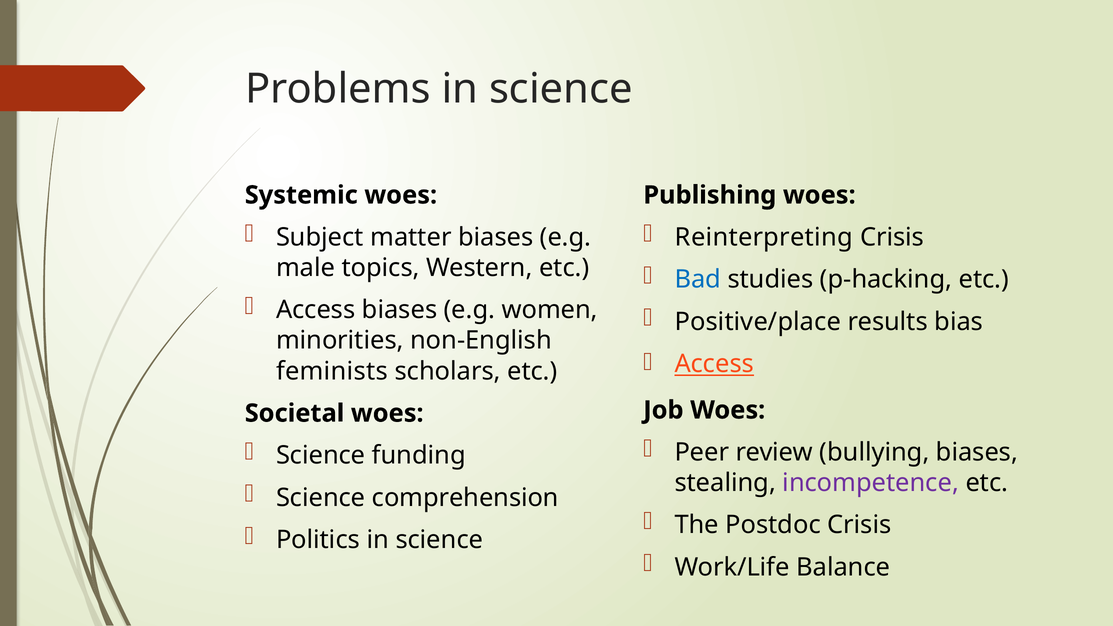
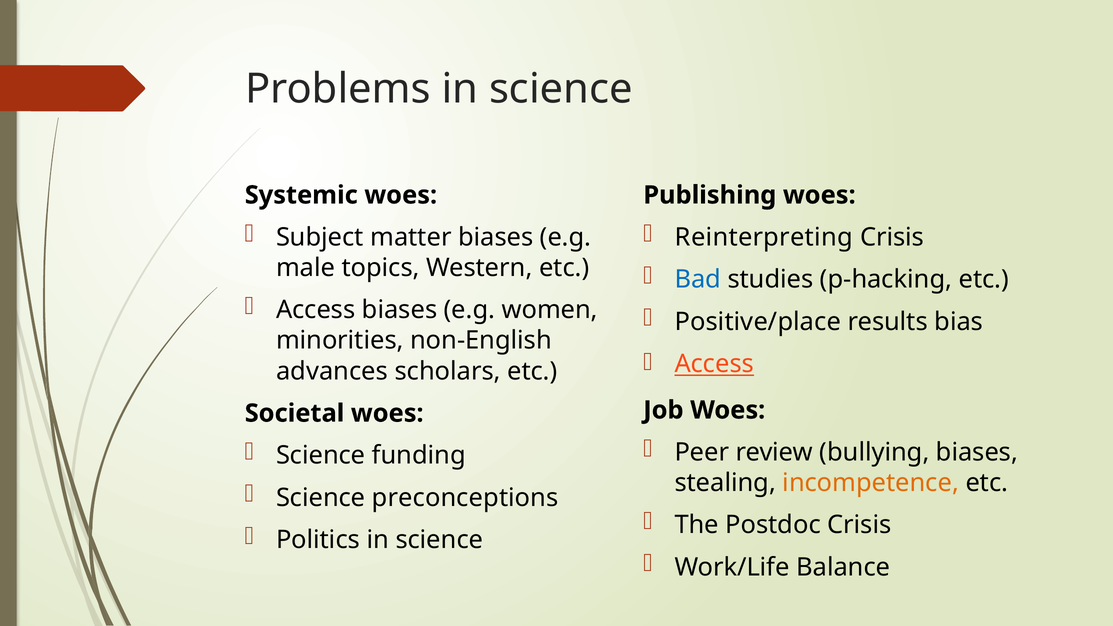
feminists: feminists -> advances (332, 371)
incompetence colour: purple -> orange (871, 483)
comprehension: comprehension -> preconceptions (465, 498)
